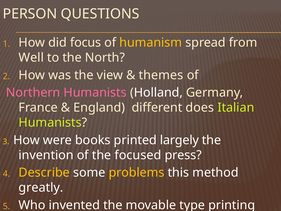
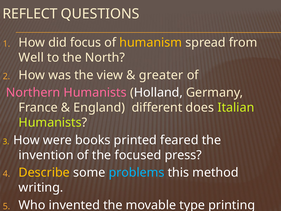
PERSON: PERSON -> REFLECT (30, 14)
themes: themes -> greater (161, 75)
largely: largely -> feared (179, 140)
problems colour: yellow -> light blue (137, 172)
greatly: greatly -> writing (41, 187)
